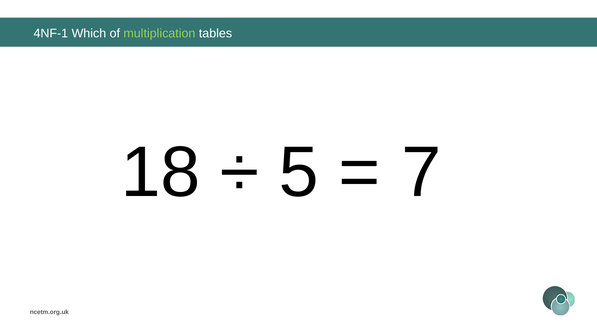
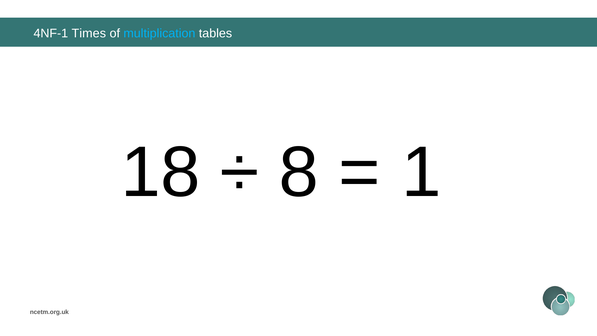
Which: Which -> Times (89, 33)
multiplication colour: light green -> light blue (159, 33)
5: 5 -> 8 (299, 172)
7: 7 -> 1 (421, 172)
